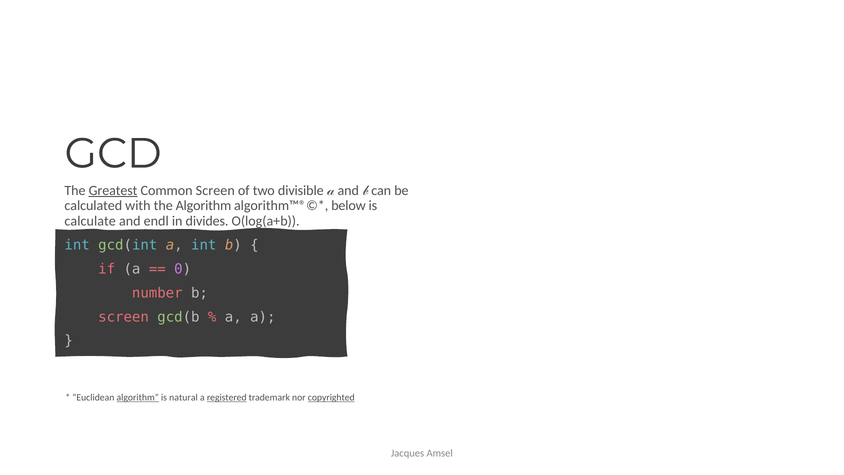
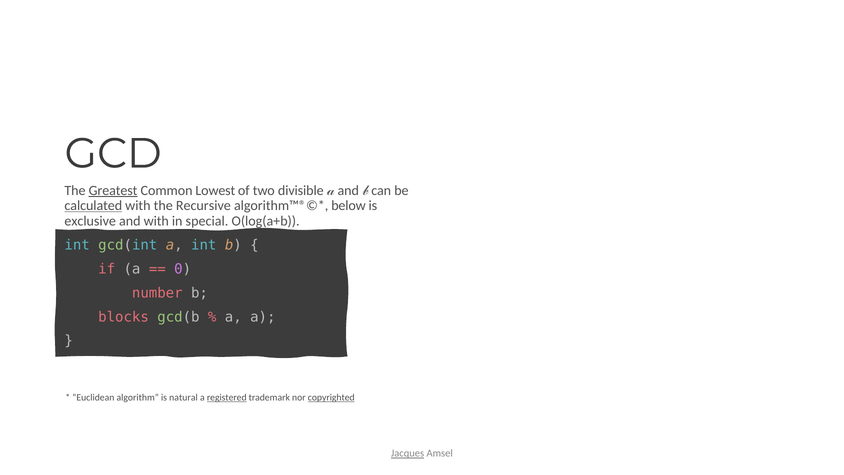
Common Screen: Screen -> Lowest (215, 190)
calculated underline: none -> present (93, 206)
the Algorithm: Algorithm -> Recursive (203, 206)
calculate: calculate -> exclusive (90, 221)
and endl: endl -> with (156, 221)
divides: divides -> special (207, 221)
screen: screen -> blocks (124, 317)
algorithm underline: present -> none (138, 397)
Jacques underline: none -> present (408, 453)
